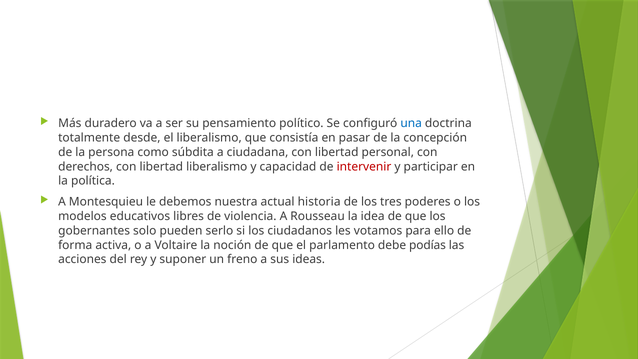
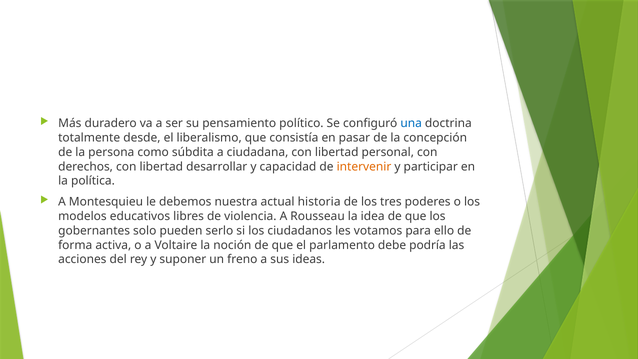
libertad liberalismo: liberalismo -> desarrollar (217, 167)
intervenir colour: red -> orange (364, 167)
podías: podías -> podría (427, 245)
